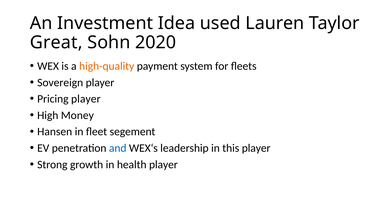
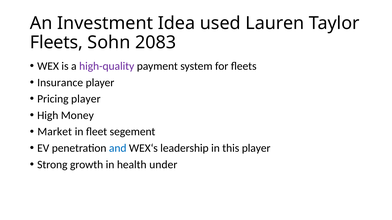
Great: Great -> Fleets (56, 43)
2020: 2020 -> 2083 (156, 43)
high-quality colour: orange -> purple (107, 66)
Sovereign: Sovereign -> Insurance (60, 83)
Hansen: Hansen -> Market (55, 132)
health player: player -> under (163, 165)
